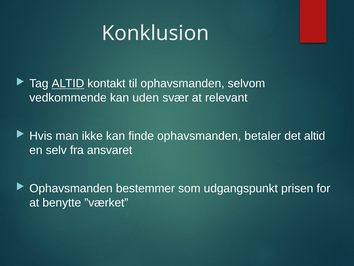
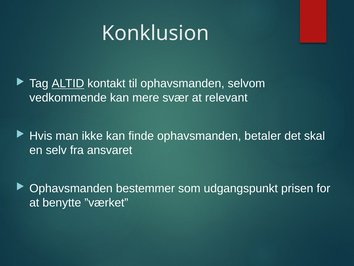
uden: uden -> mere (146, 98)
det altid: altid -> skal (315, 136)
